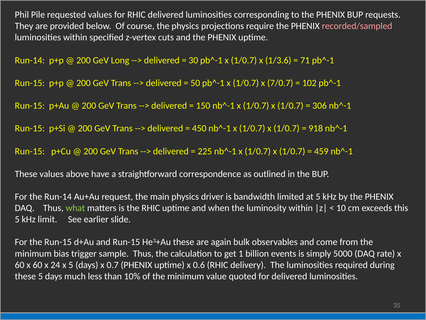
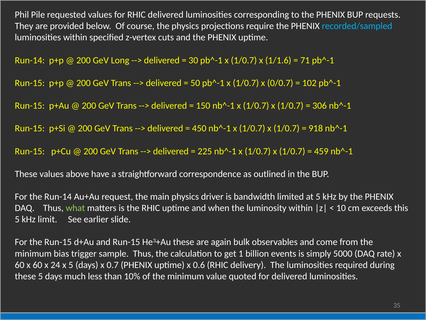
recorded/sampled colour: pink -> light blue (357, 26)
1/3.6: 1/3.6 -> 1/1.6 (278, 60)
7/0.7: 7/0.7 -> 0/0.7 (280, 83)
